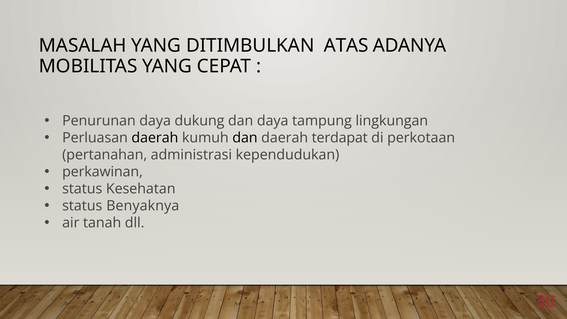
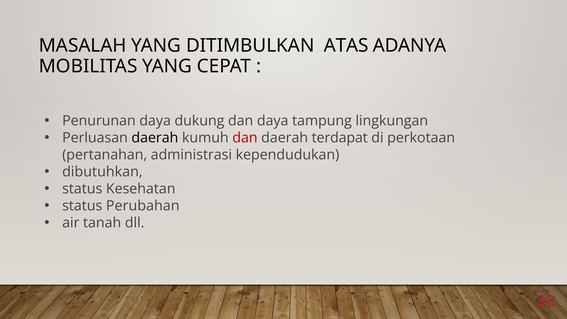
dan colour: black -> red (245, 138)
perkawinan: perkawinan -> dibutuhkan (102, 172)
Benyaknya: Benyaknya -> Perubahan (143, 206)
